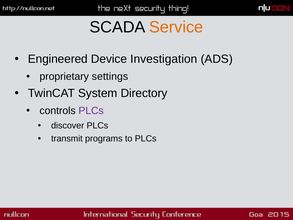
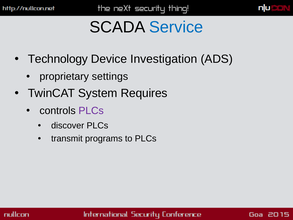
Service colour: orange -> blue (176, 27)
Engineered: Engineered -> Technology (58, 59)
Directory: Directory -> Requires (144, 93)
